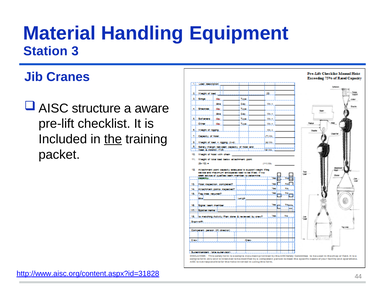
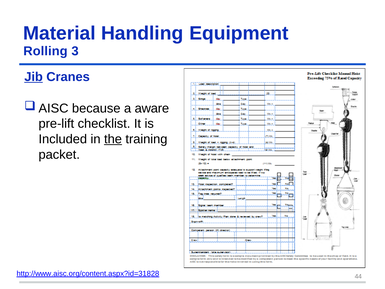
Station: Station -> Rolling (45, 51)
Jib underline: none -> present (34, 77)
structure: structure -> because (96, 108)
